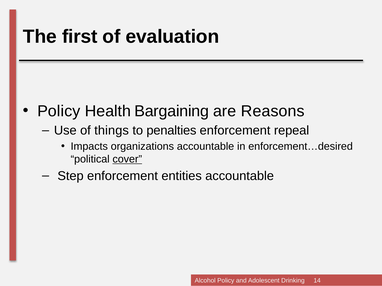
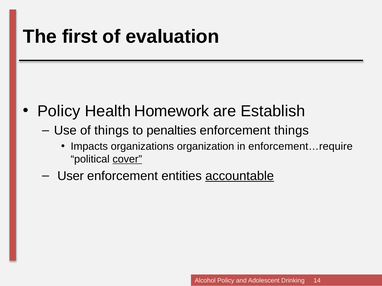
Bargaining: Bargaining -> Homework (172, 111)
Reasons: Reasons -> Establish (273, 111)
enforcement repeal: repeal -> things (291, 131)
organizations accountable: accountable -> organization (206, 147)
enforcement…desired: enforcement…desired -> enforcement…require (301, 147)
Step: Step -> User (71, 176)
accountable underline: none -> present (240, 176)
